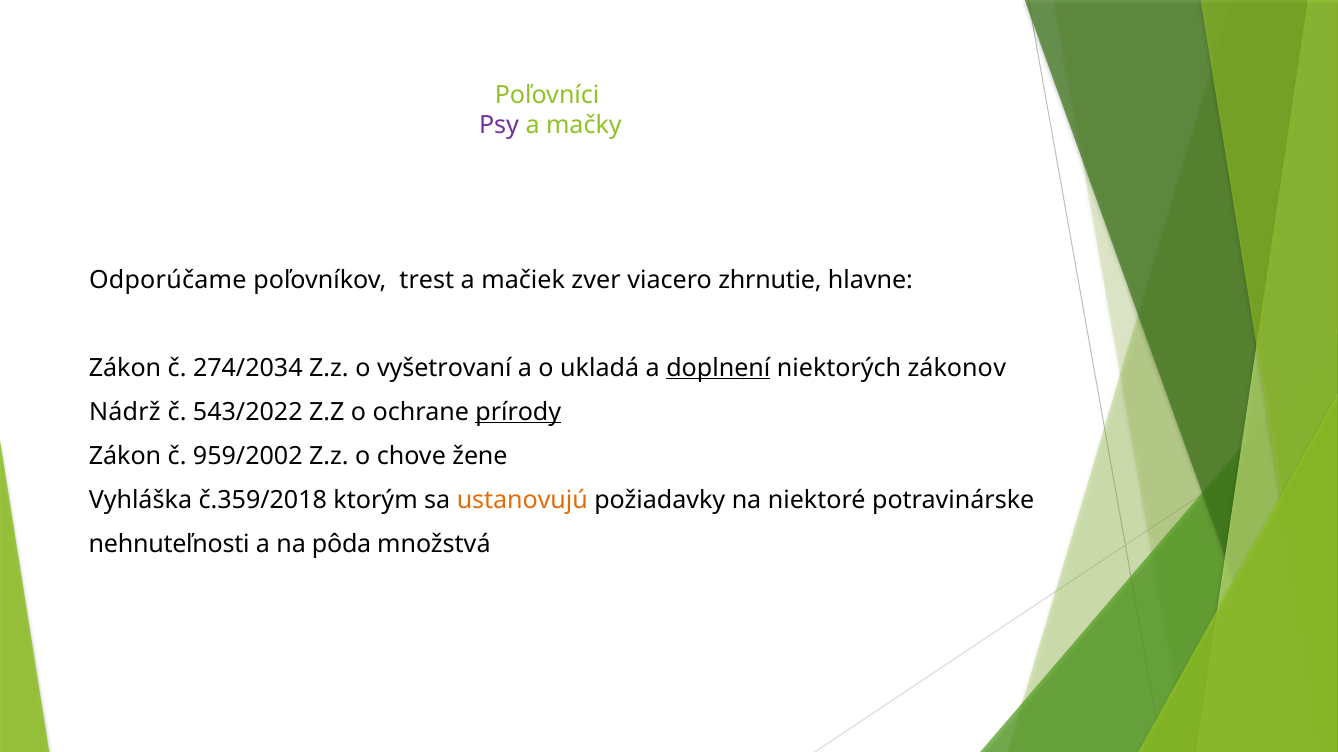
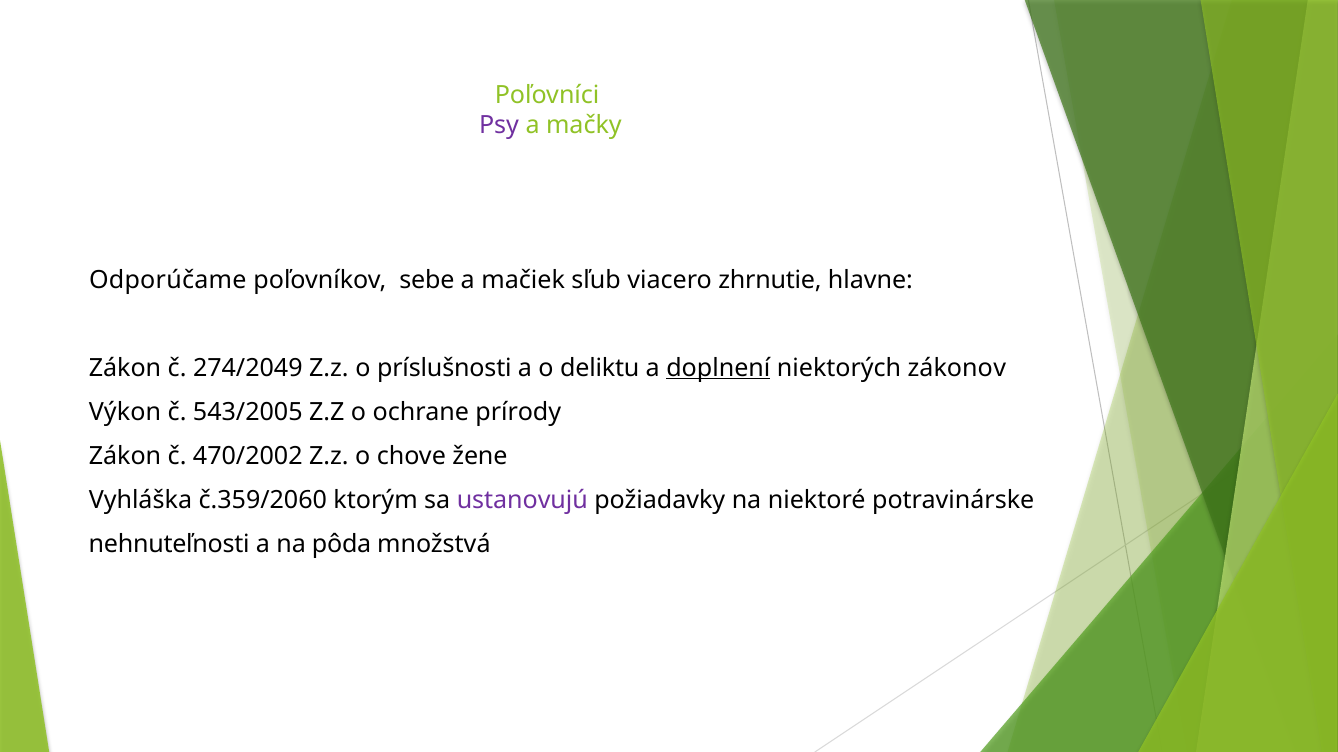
trest: trest -> sebe (427, 280)
zver: zver -> sľub (596, 280)
274/2034: 274/2034 -> 274/2049 (248, 368)
vyšetrovaní: vyšetrovaní -> príslušnosti (444, 368)
ukladá: ukladá -> deliktu (600, 368)
Nádrž: Nádrž -> Výkon (125, 412)
543/2022: 543/2022 -> 543/2005 (248, 412)
prírody underline: present -> none (518, 412)
959/2002: 959/2002 -> 470/2002 (248, 456)
č.359/2018: č.359/2018 -> č.359/2060 (263, 500)
ustanovujú colour: orange -> purple (522, 500)
